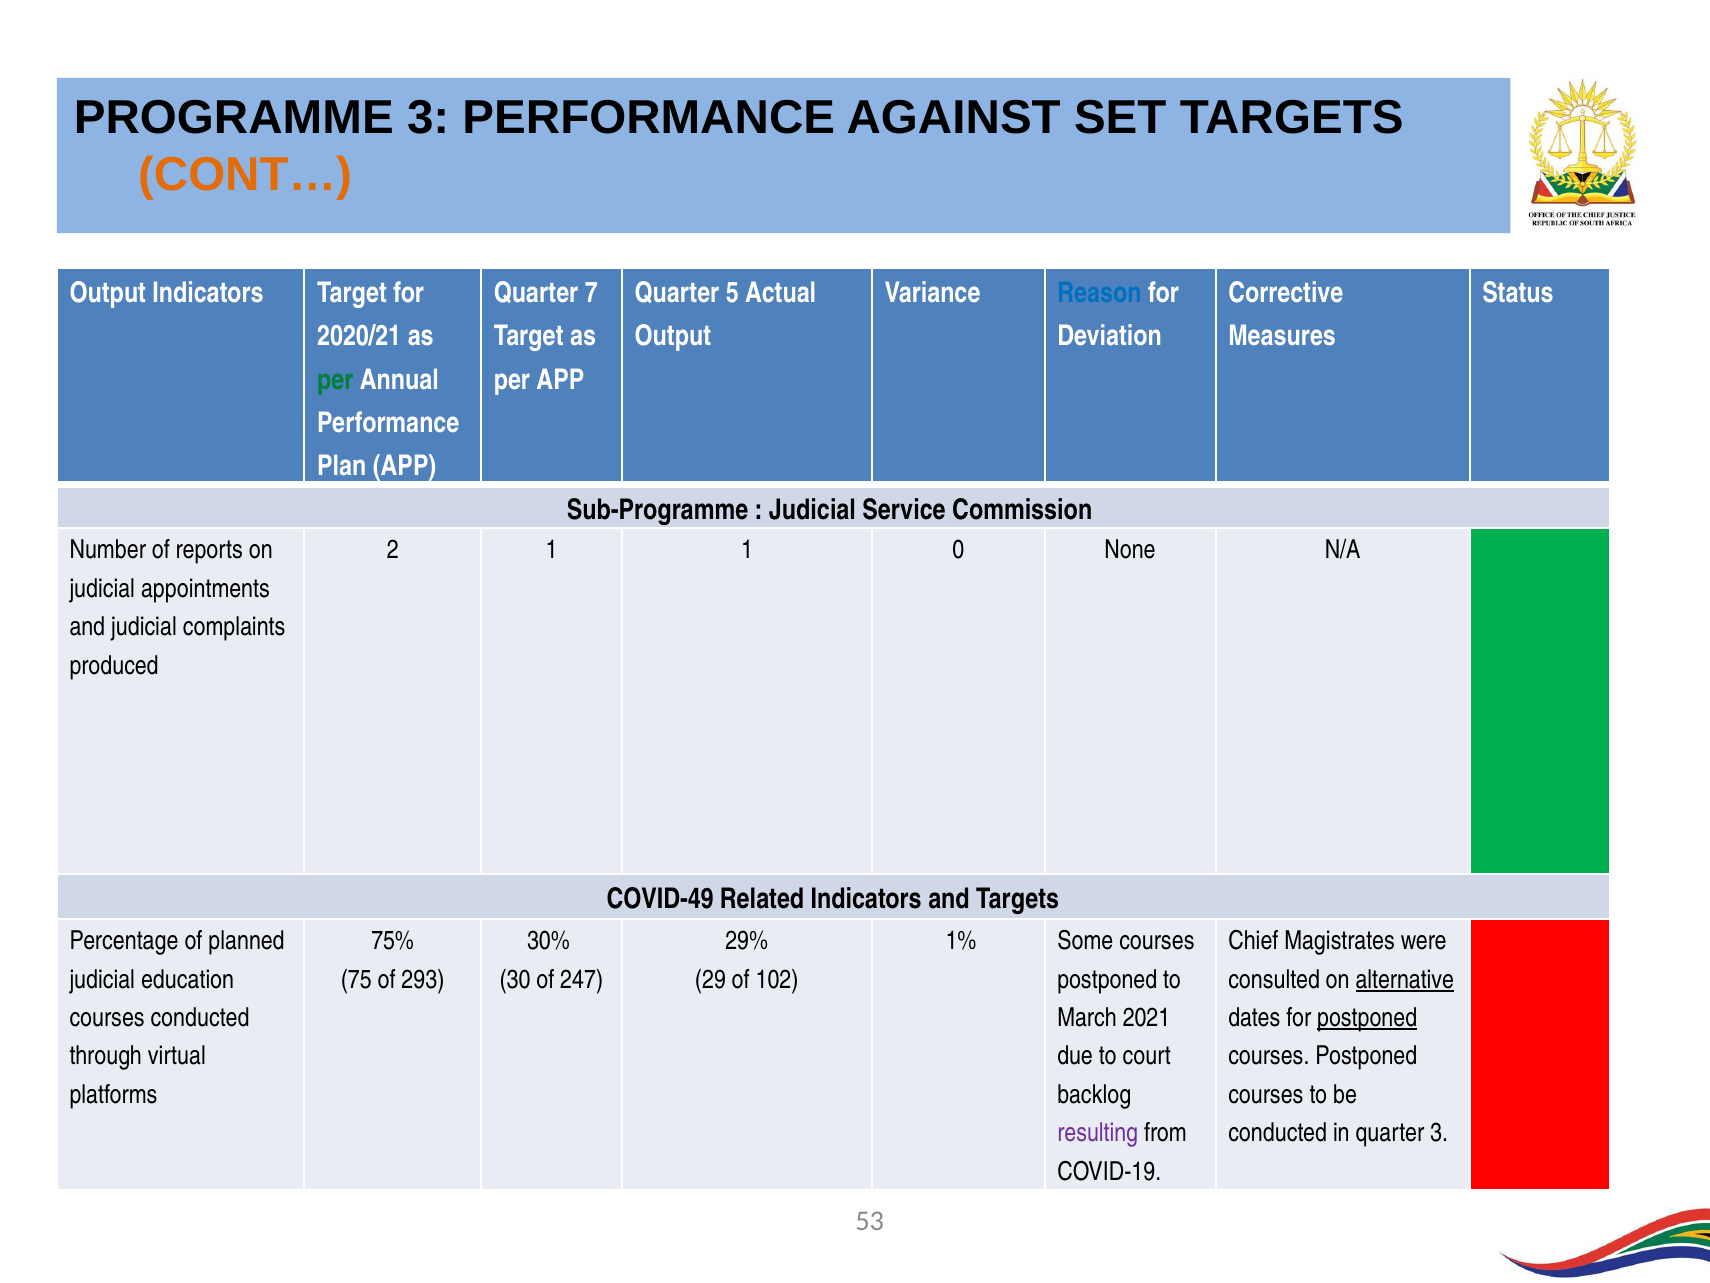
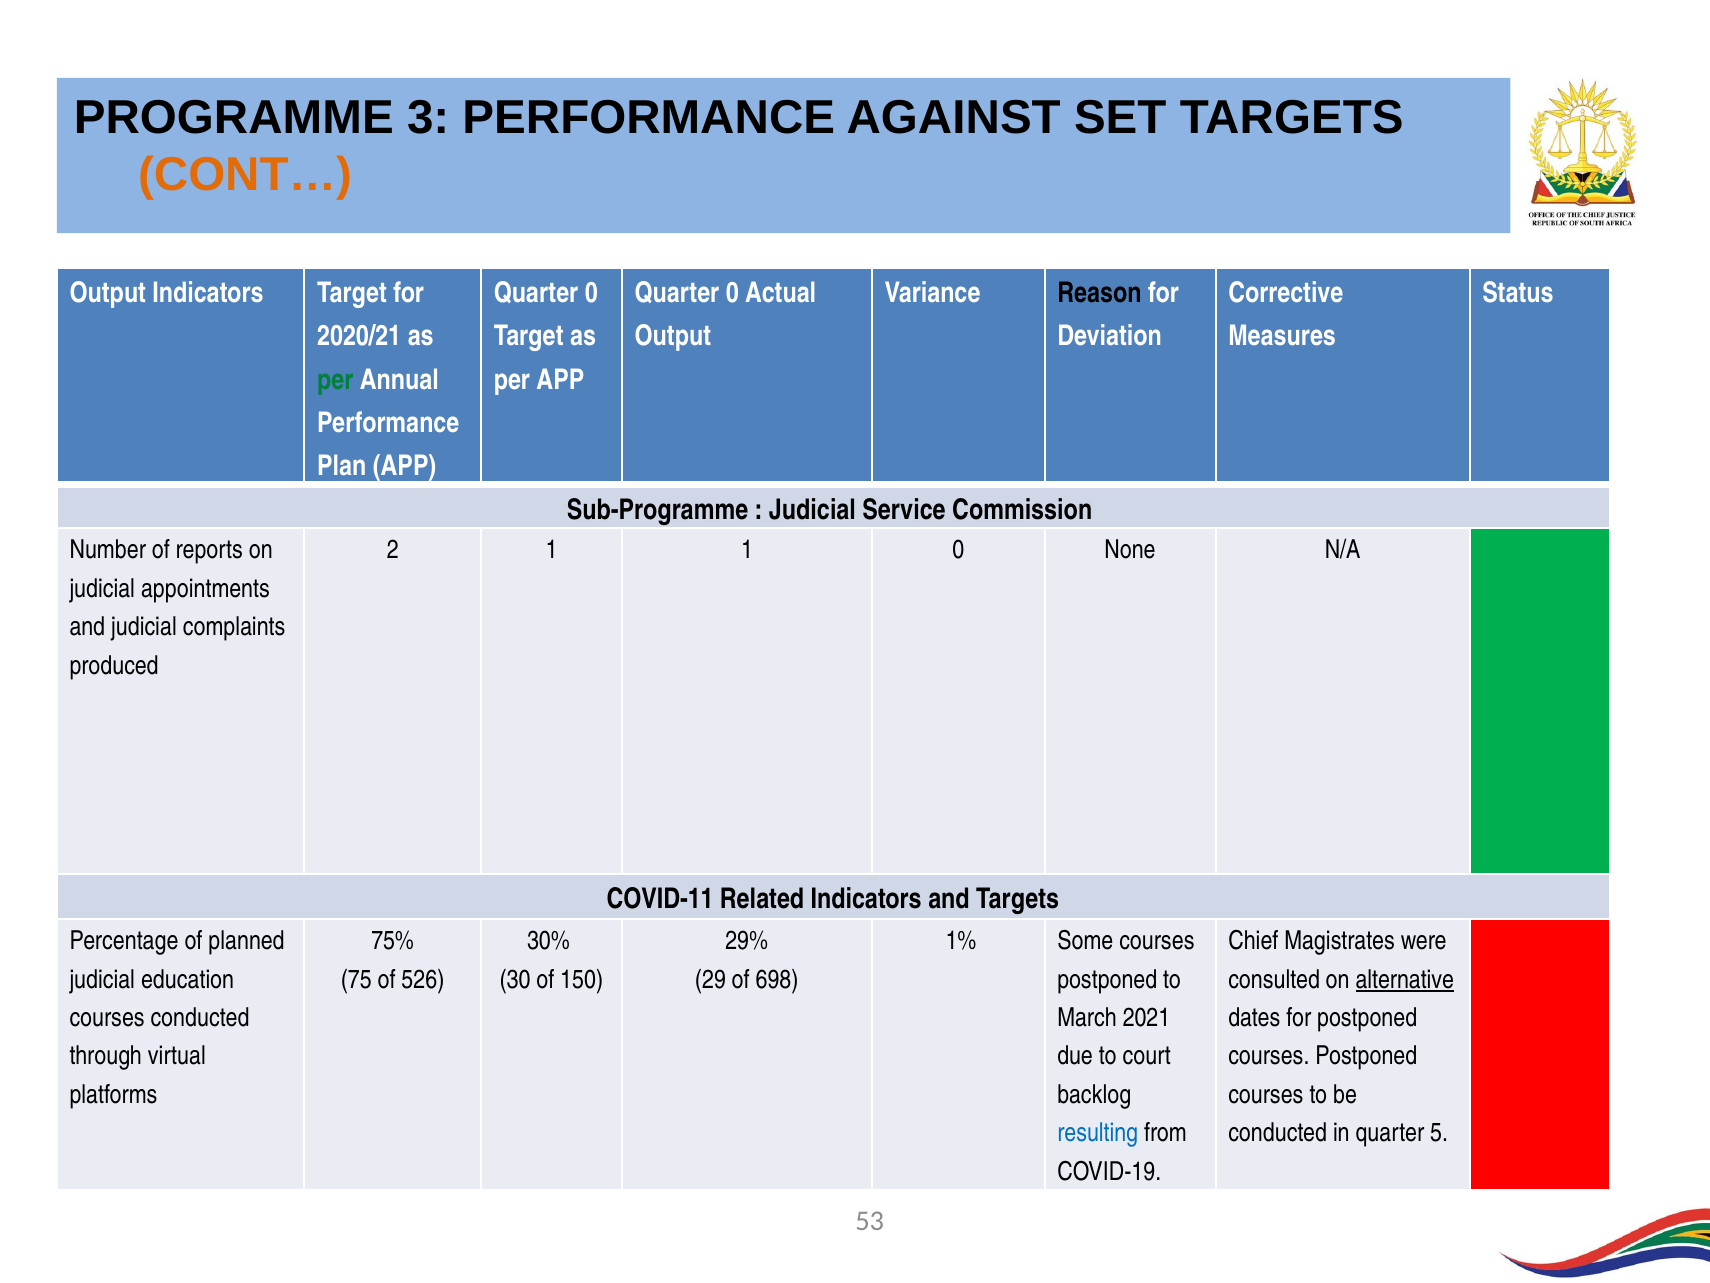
7: 7 -> 0 (591, 293)
5: 5 -> 0 (732, 293)
Reason colour: blue -> black (1100, 293)
COVID-49: COVID-49 -> COVID-11 (660, 898)
293: 293 -> 526 (423, 979)
247: 247 -> 150 (582, 979)
102: 102 -> 698 (777, 979)
postponed underline: present -> none (1367, 1018)
resulting colour: purple -> blue (1098, 1133)
quarter 3: 3 -> 5 (1439, 1133)
